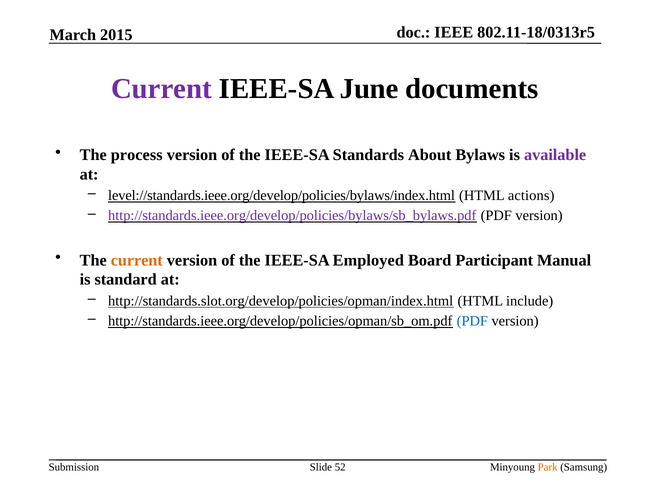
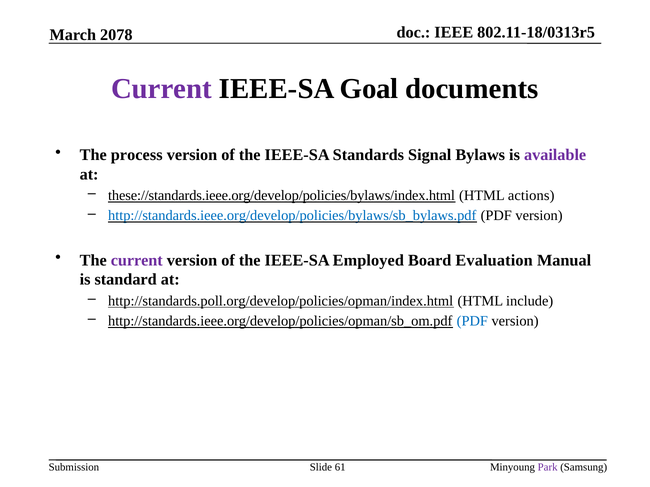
2015: 2015 -> 2078 (116, 35)
June: June -> Goal (369, 89)
About: About -> Signal (430, 155)
level://standards.ieee.org/develop/policies/bylaws/index.html: level://standards.ieee.org/develop/policies/bylaws/index.html -> these://standards.ieee.org/develop/policies/bylaws/index.html (282, 196)
http://standards.ieee.org/develop/policies/bylaws/sb_bylaws.pdf colour: purple -> blue (292, 216)
current colour: orange -> purple (137, 260)
Participant: Participant -> Evaluation (494, 260)
http://standards.slot.org/develop/policies/opman/index.html: http://standards.slot.org/develop/policies/opman/index.html -> http://standards.poll.org/develop/policies/opman/index.html (281, 301)
52: 52 -> 61 (340, 468)
Park colour: orange -> purple (548, 468)
